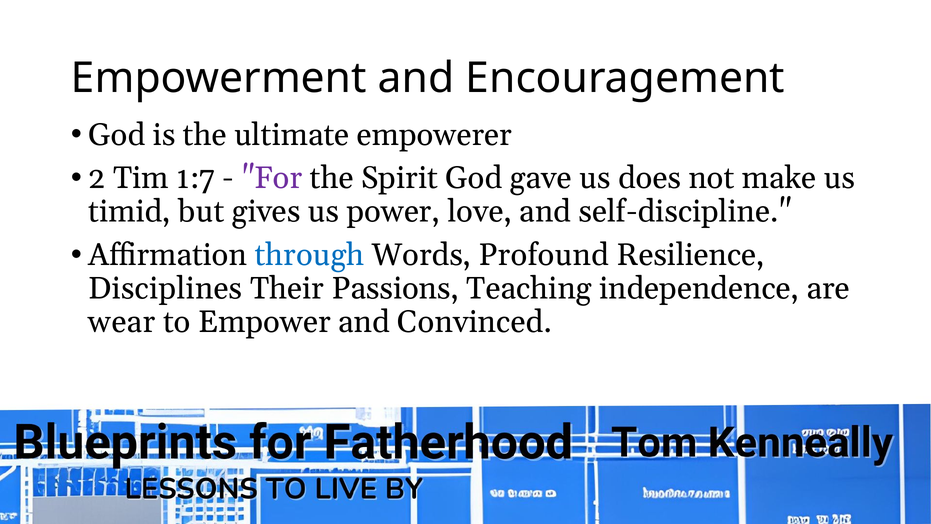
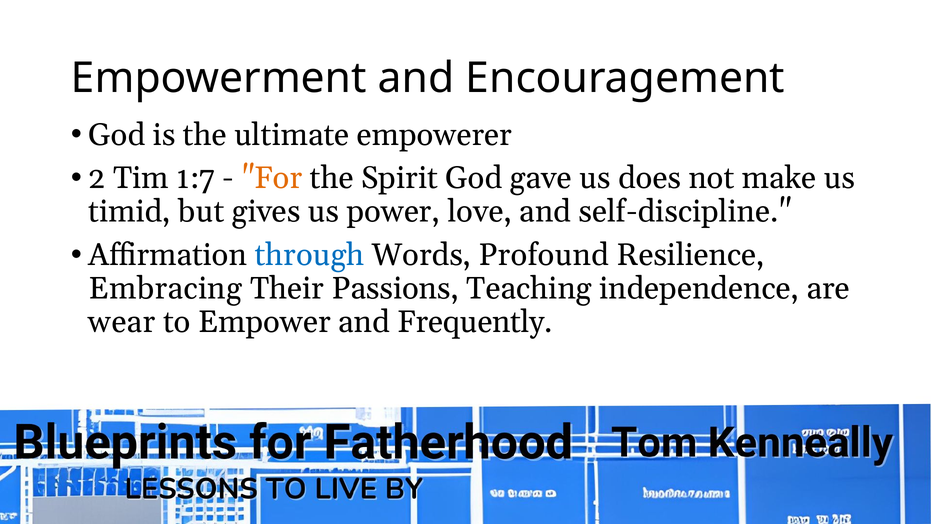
For colour: purple -> orange (272, 178)
Disciplines: Disciplines -> Embracing (165, 288)
Convinced: Convinced -> Frequently (475, 322)
